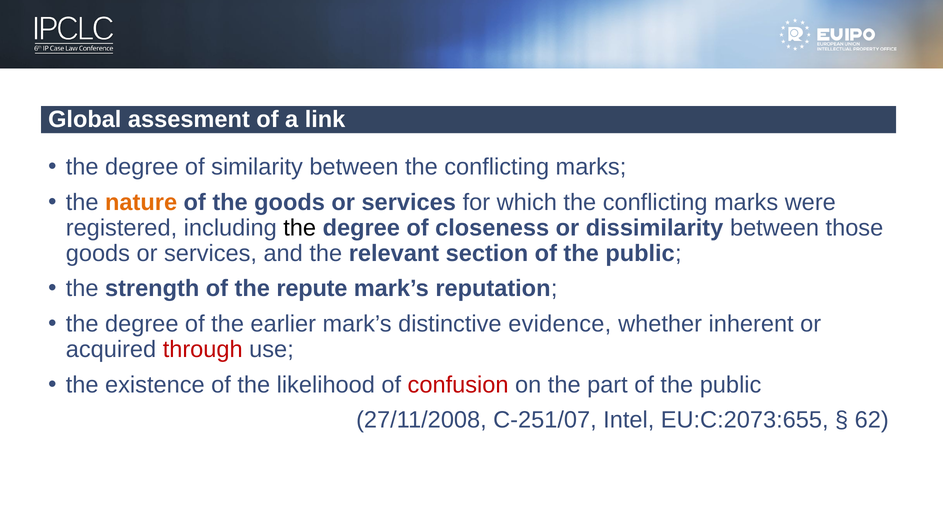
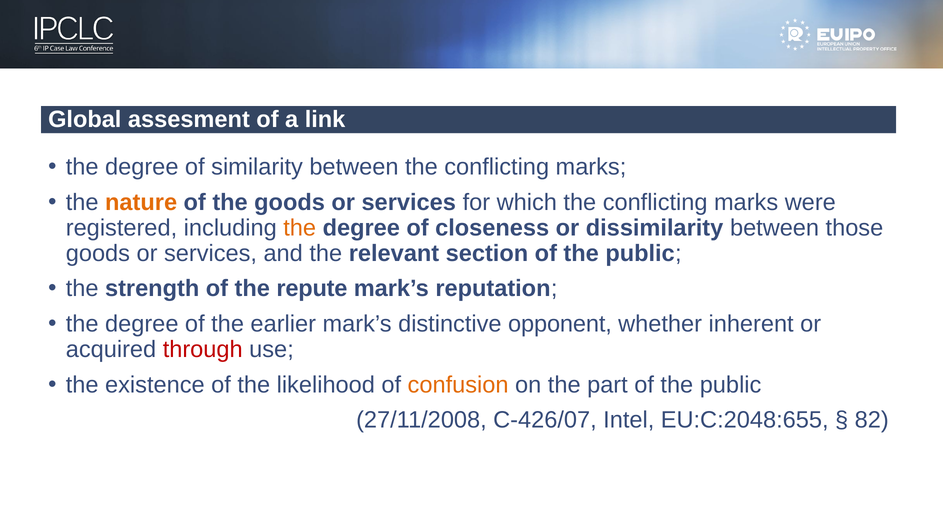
the colour: black -> orange (300, 228)
evidence: evidence -> opponent (560, 324)
confusion colour: red -> orange (458, 384)
C‑251/07: C‑251/07 -> C‑426/07 (545, 420)
EU:C:2073:655: EU:C:2073:655 -> EU:C:2048:655 (745, 420)
62: 62 -> 82 (872, 420)
